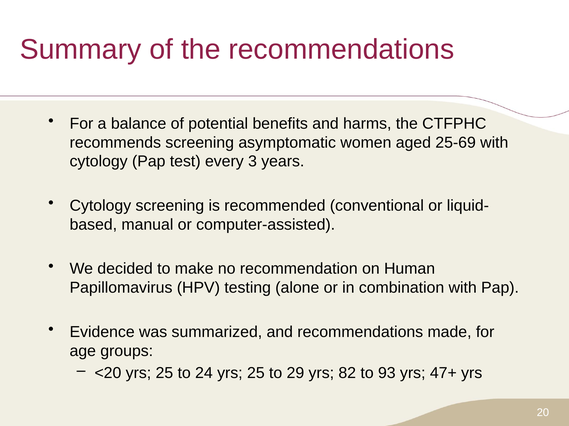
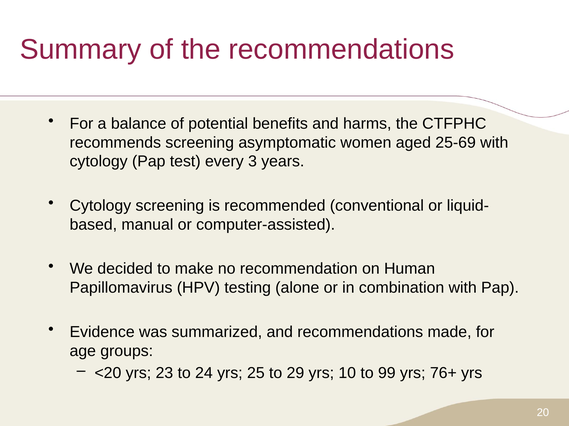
<20 yrs 25: 25 -> 23 (164, 374)
82: 82 -> 10 (347, 374)
93: 93 -> 99 (387, 374)
47+: 47+ -> 76+ (443, 374)
